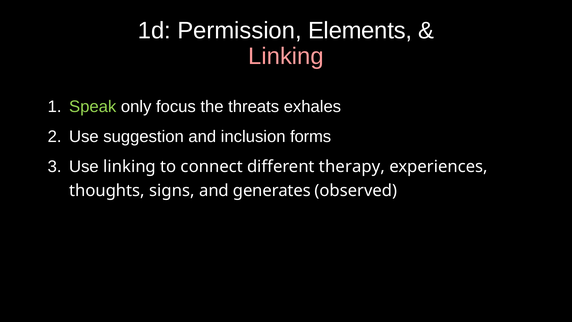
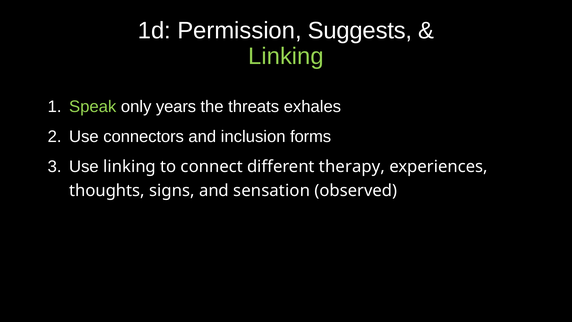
Elements: Elements -> Suggests (360, 30)
Linking colour: pink -> light green (286, 56)
focus: focus -> years (176, 107)
suggestion: suggestion -> connectors (144, 137)
generates: generates -> sensation (272, 190)
